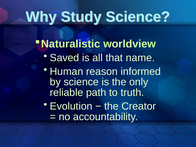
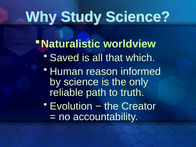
name: name -> which (140, 58)
